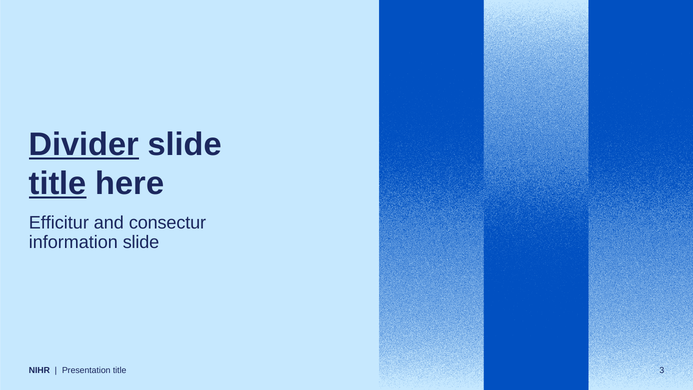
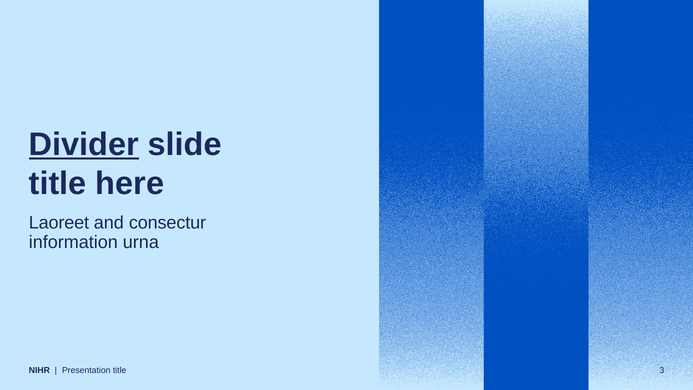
title underline: present -> none (58, 184)
Efficitur: Efficitur -> Laoreet (59, 223)
information slide: slide -> urna (141, 242)
